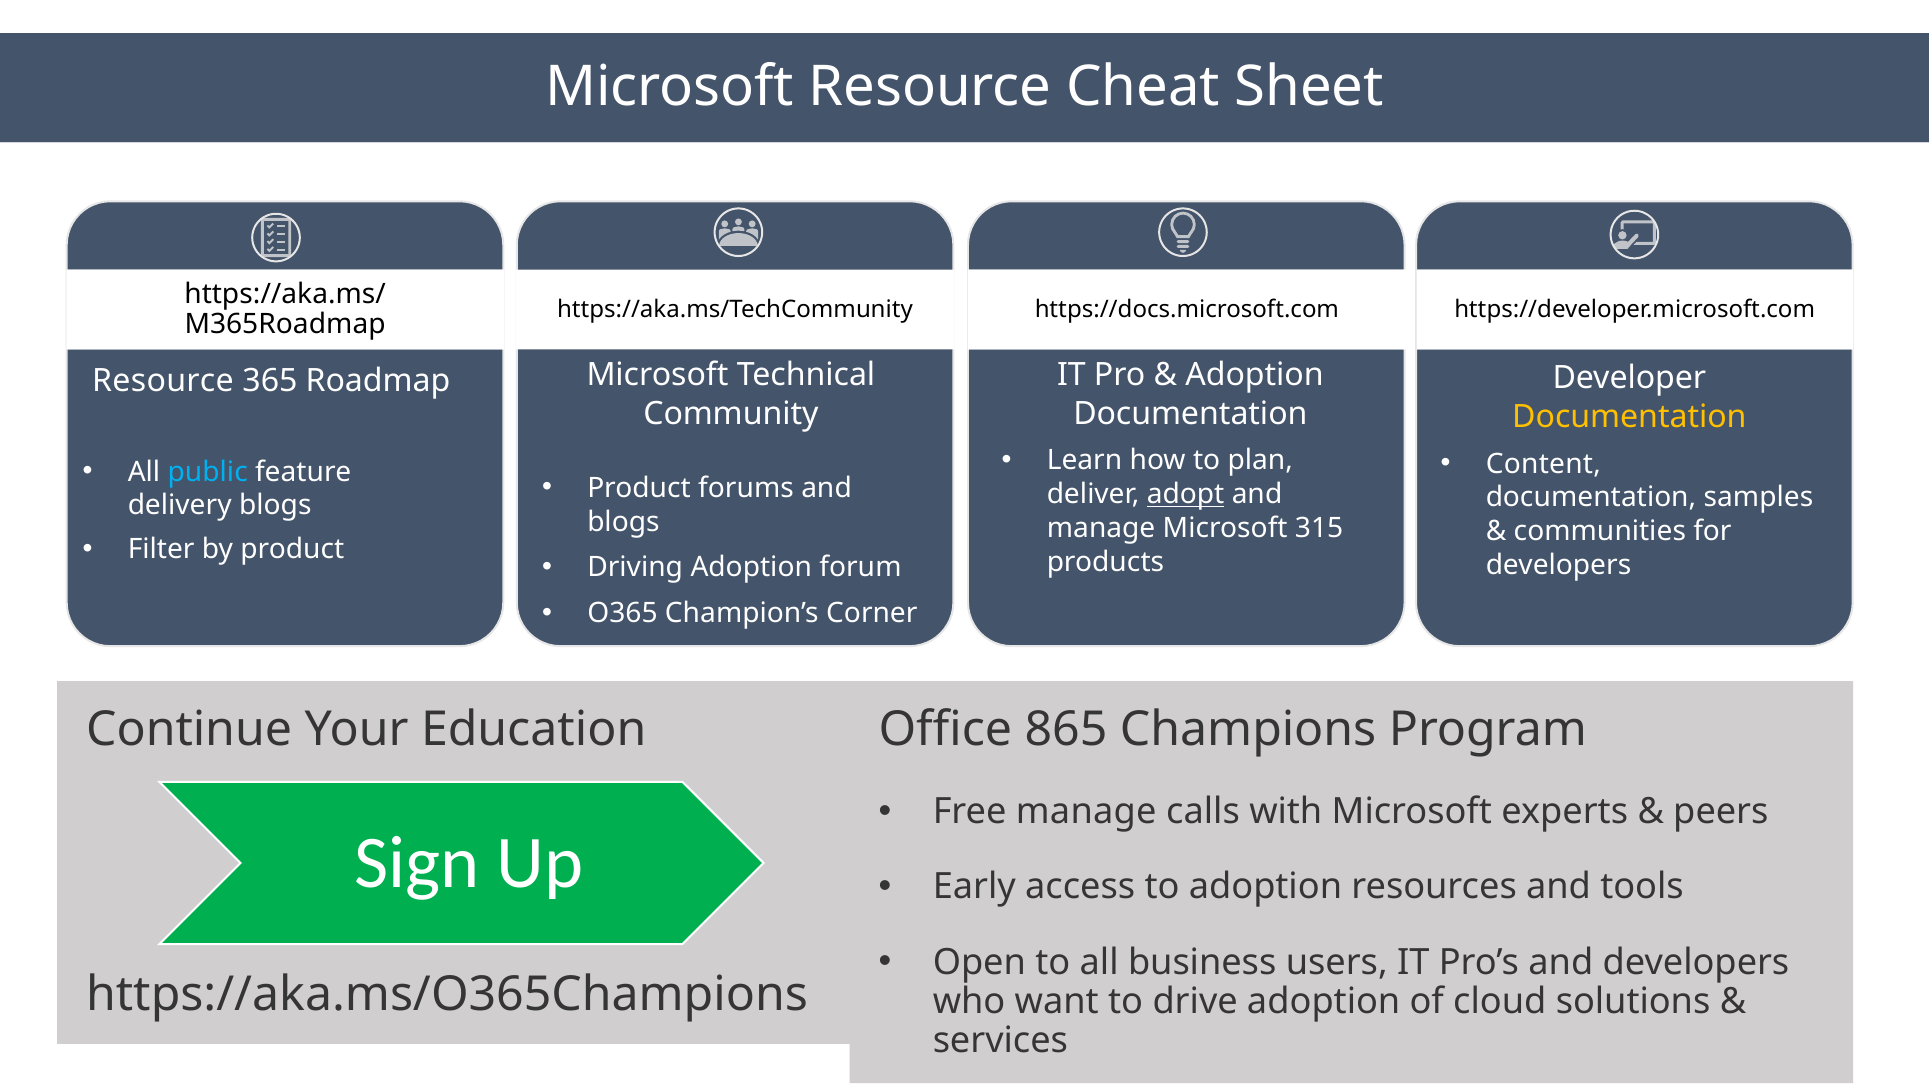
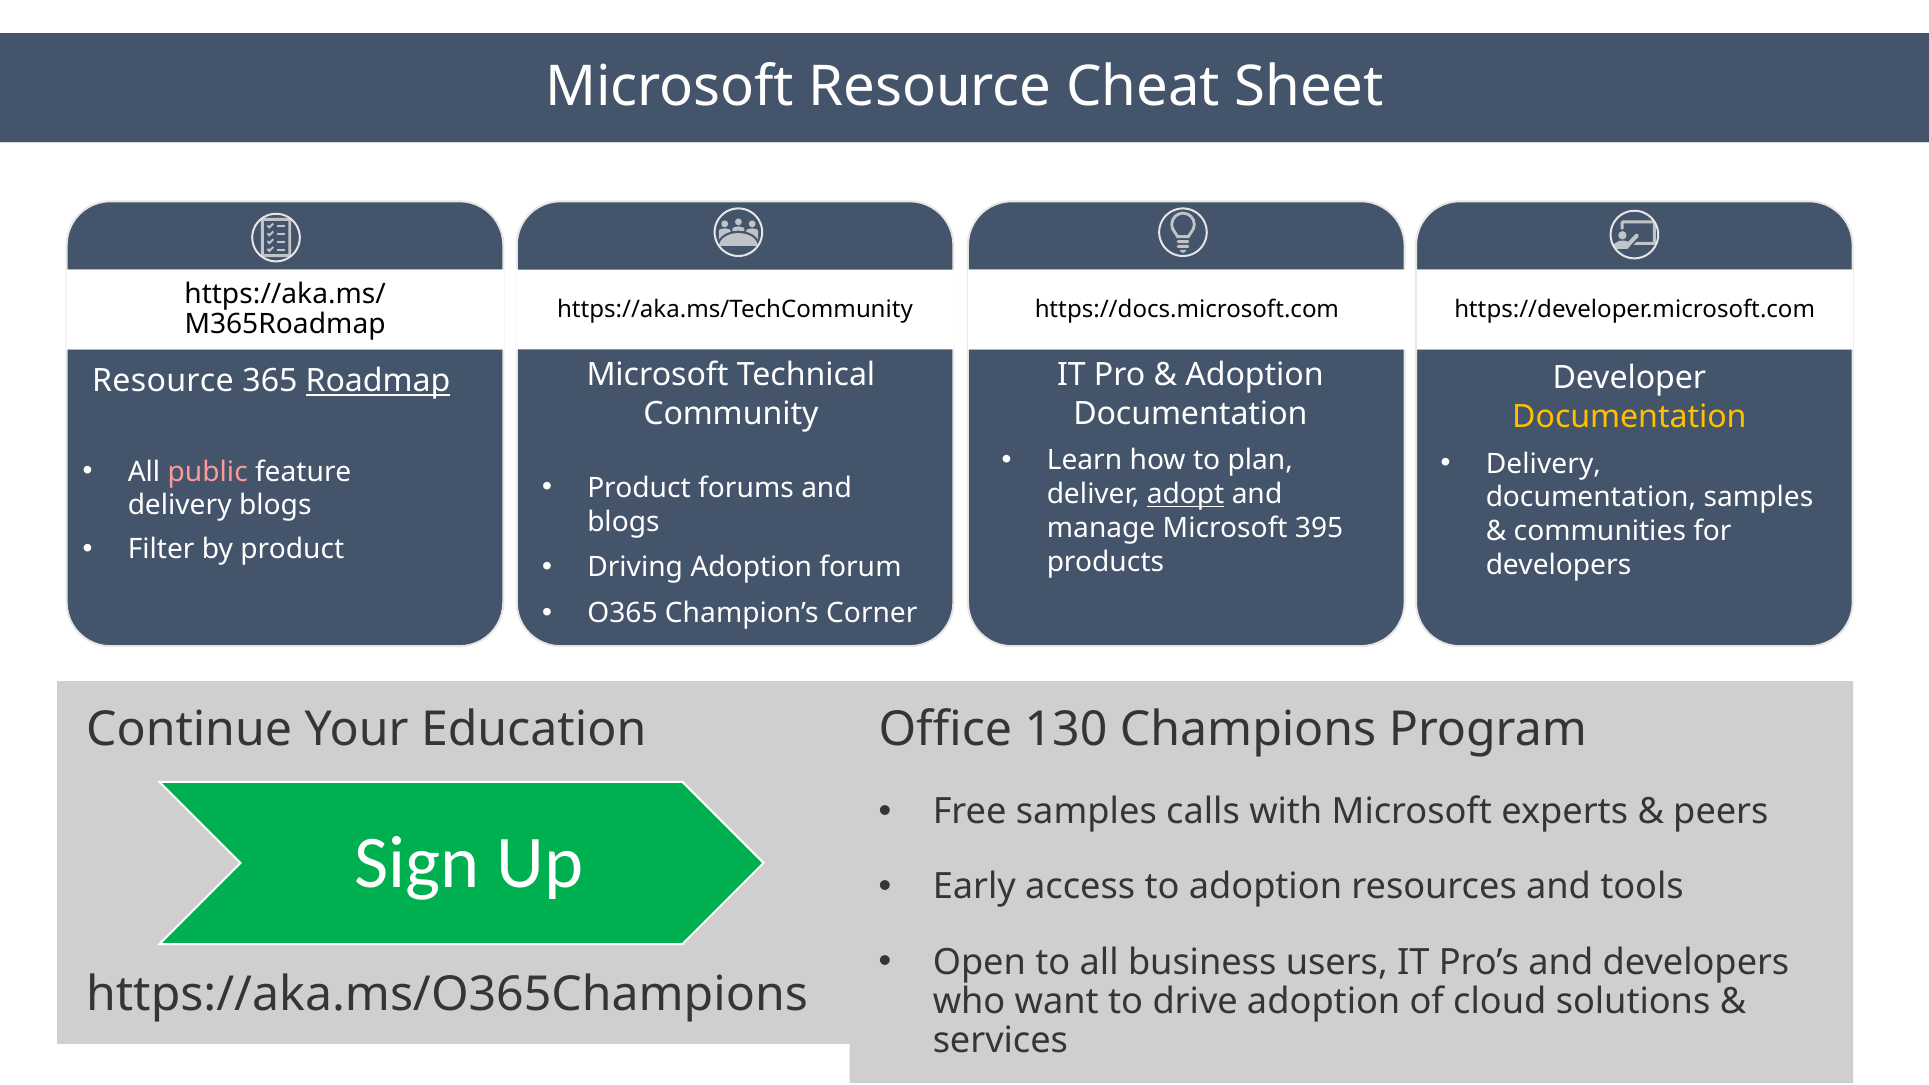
Roadmap underline: none -> present (378, 381)
Content: Content -> Delivery (1543, 464)
public colour: light blue -> pink (208, 472)
315: 315 -> 395 (1319, 528)
865: 865 -> 130 (1066, 730)
Free manage: manage -> samples (1086, 812)
